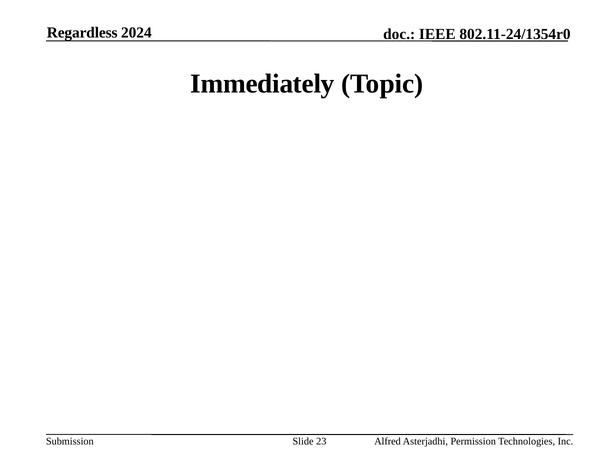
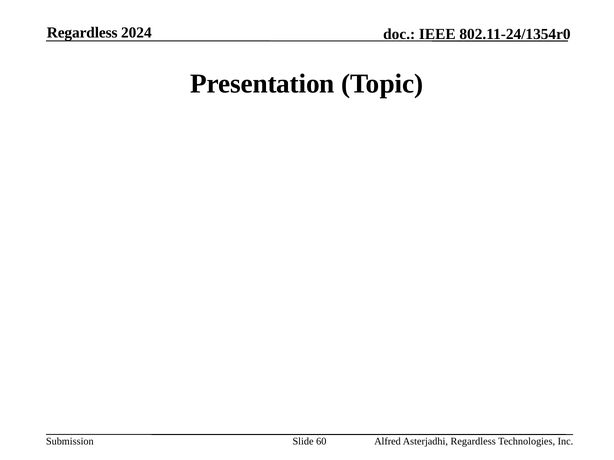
Immediately: Immediately -> Presentation (262, 84)
23: 23 -> 60 (321, 442)
Asterjadhi Permission: Permission -> Regardless (473, 442)
